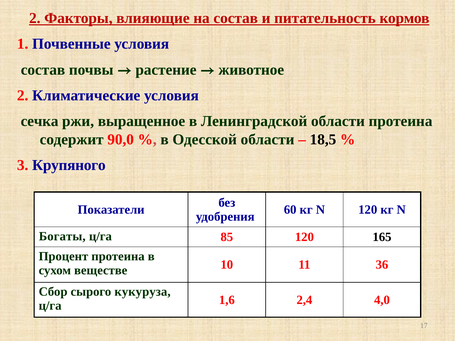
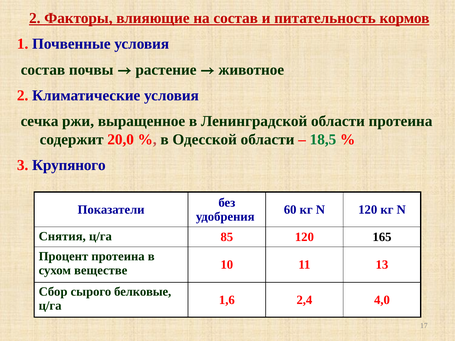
90,0: 90,0 -> 20,0 (121, 139)
18,5 colour: black -> green (323, 139)
Богаты: Богаты -> Снятия (62, 236)
36: 36 -> 13 (382, 265)
кукуруза: кукуруза -> белковые (143, 292)
